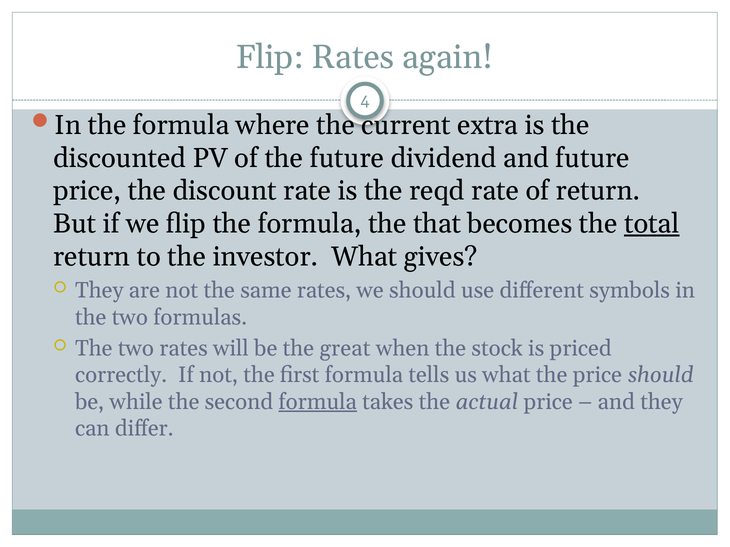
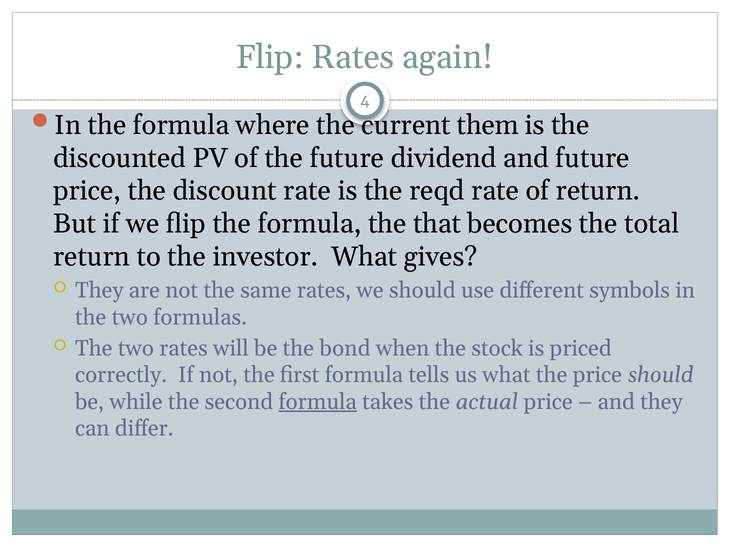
extra: extra -> them (488, 125)
total underline: present -> none (652, 224)
great: great -> bond (345, 349)
